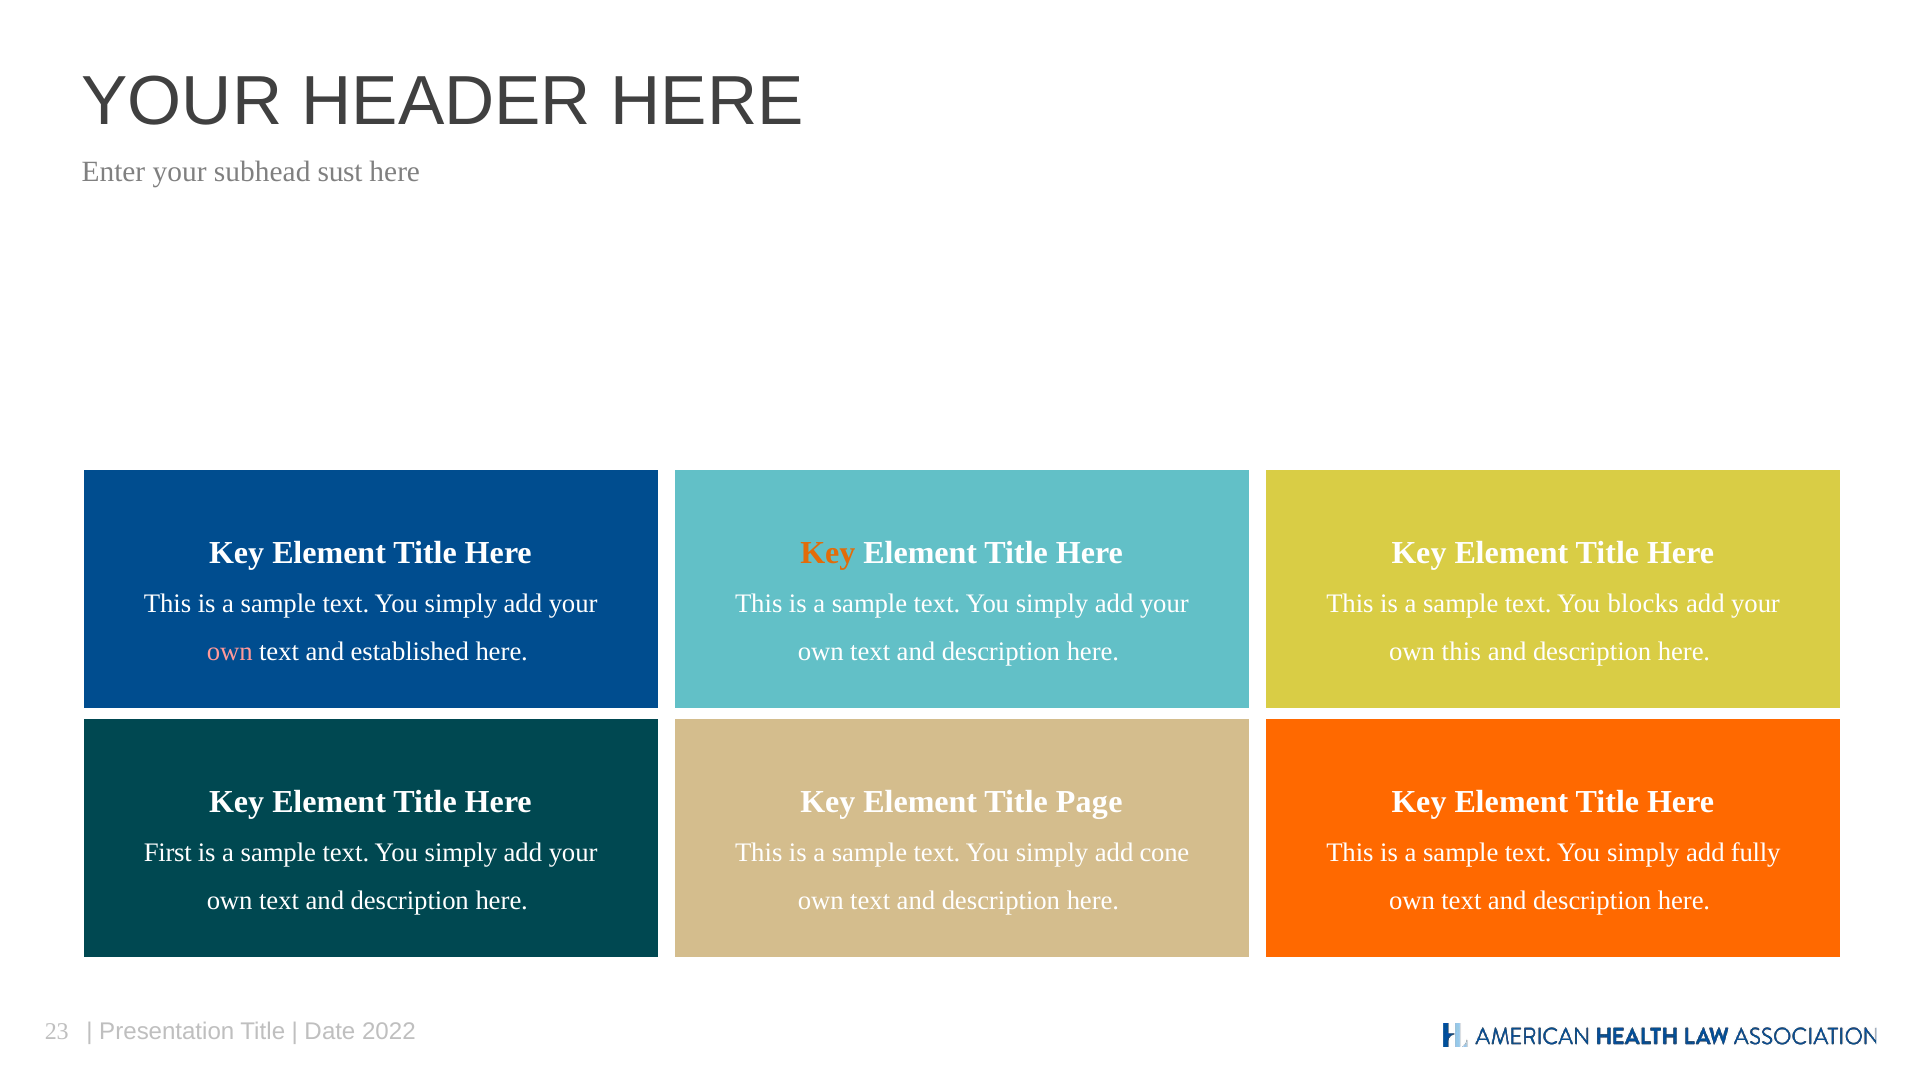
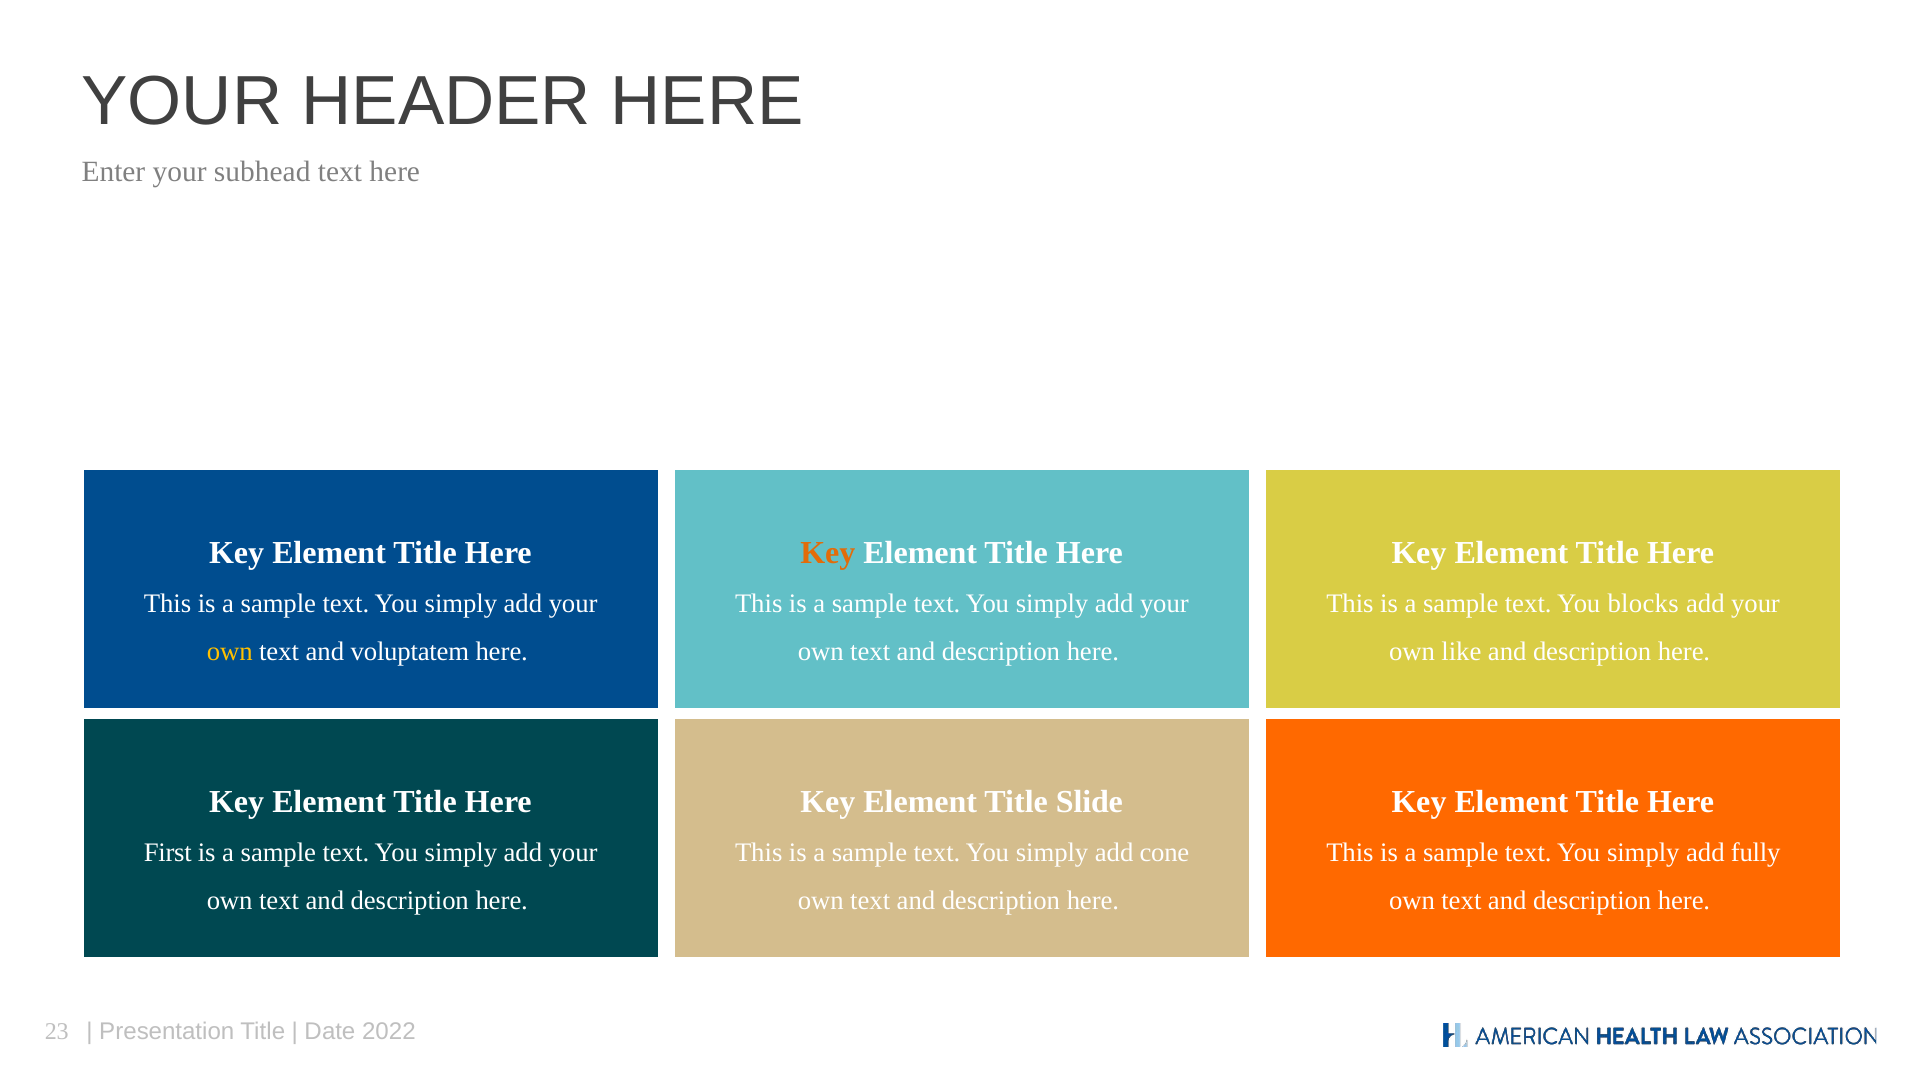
subhead sust: sust -> text (340, 172)
own colour: pink -> yellow (230, 652)
established: established -> voluptatem (410, 652)
own this: this -> like (1461, 652)
Page: Page -> Slide (1089, 802)
